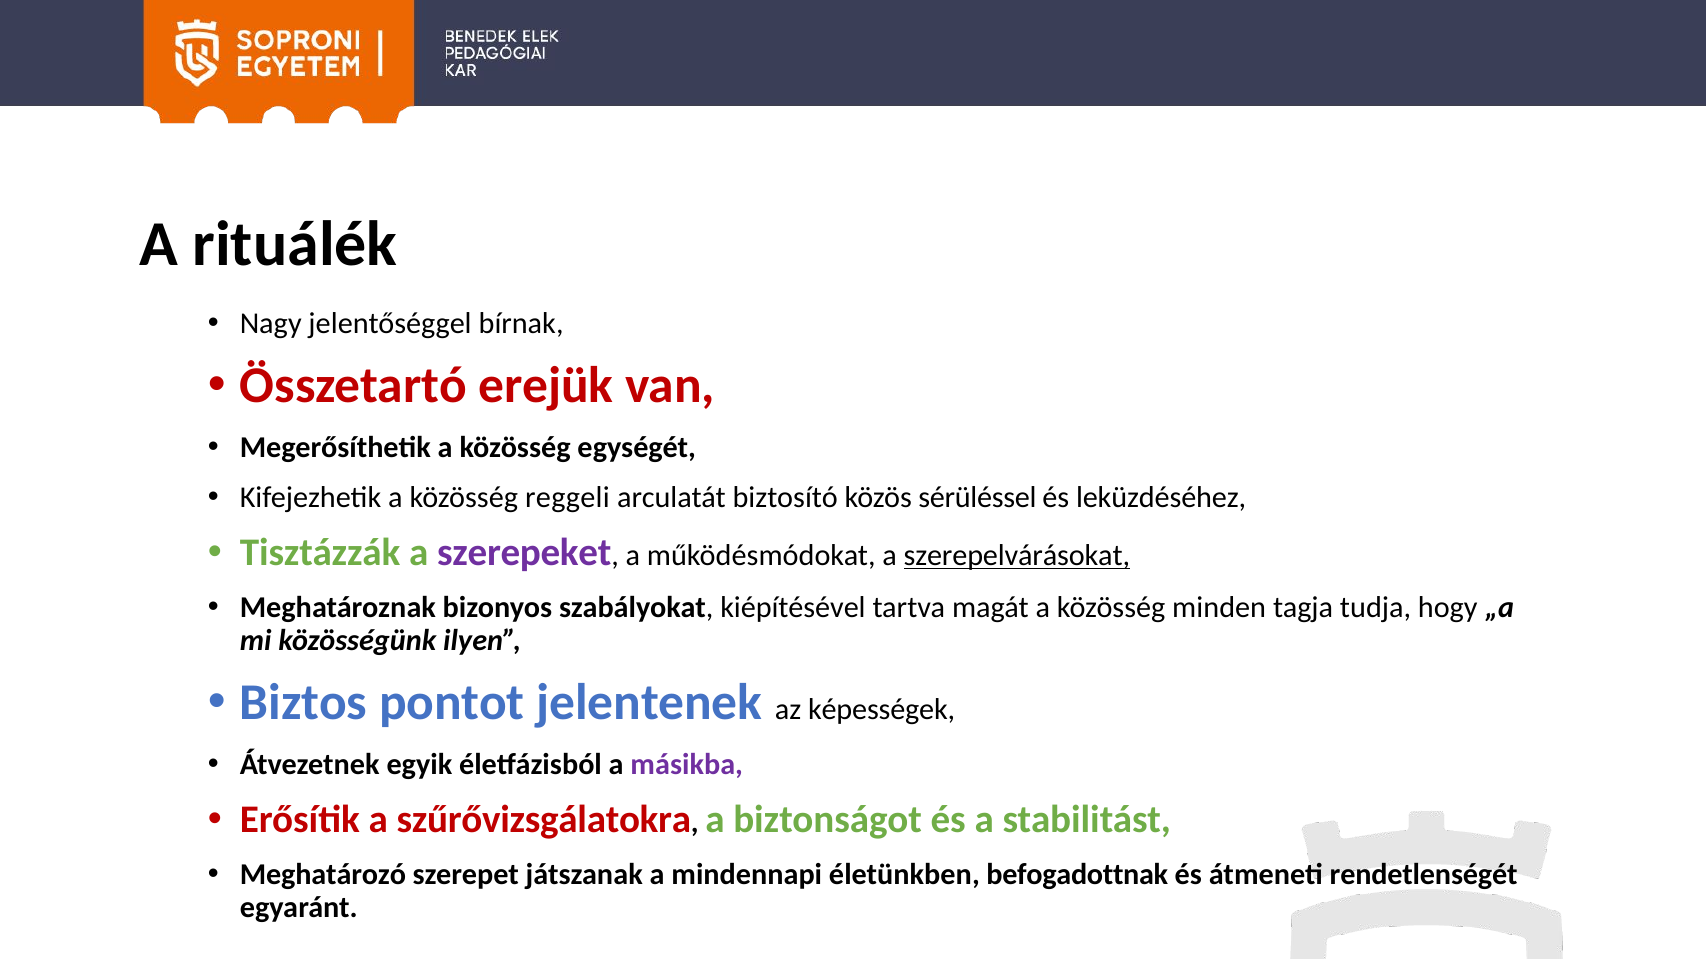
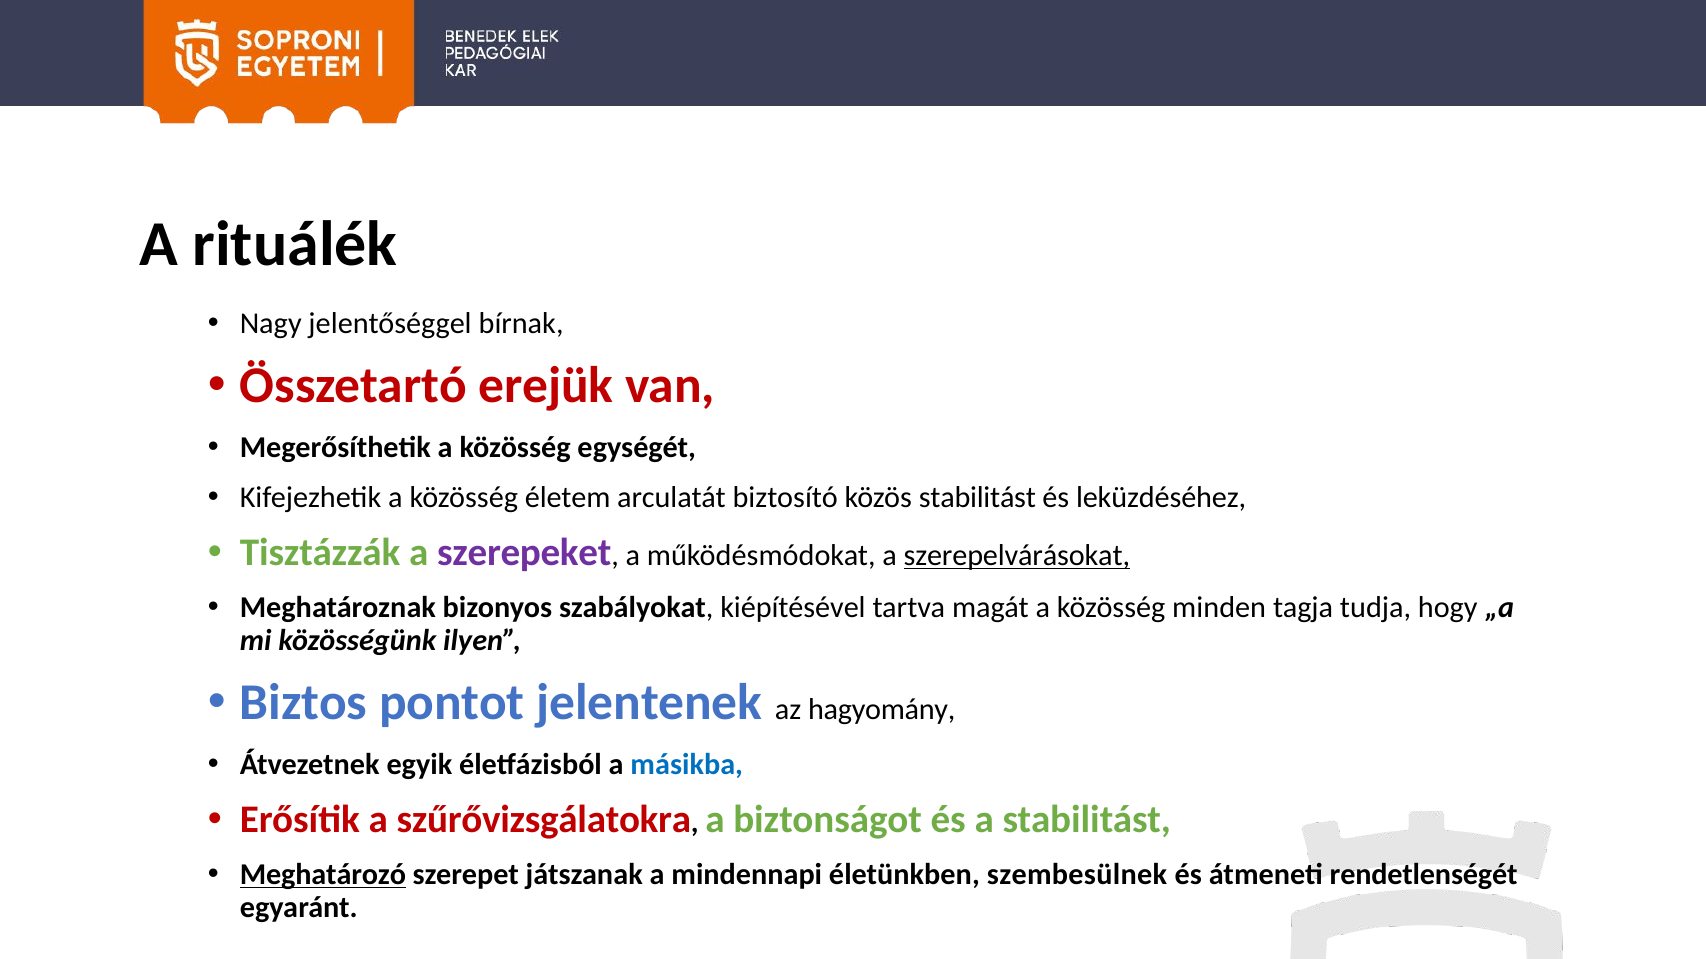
reggeli: reggeli -> életem (568, 498)
közös sérüléssel: sérüléssel -> stabilitást (977, 498)
képességek: képességek -> hagyomány (882, 710)
másikba colour: purple -> blue (687, 765)
Meghatározó underline: none -> present (323, 875)
befogadottnak: befogadottnak -> szembesülnek (1077, 875)
